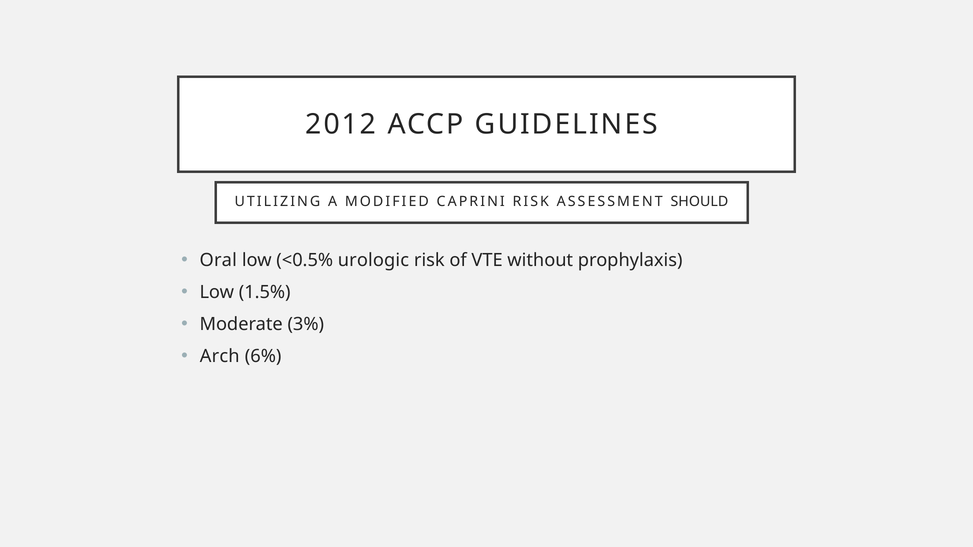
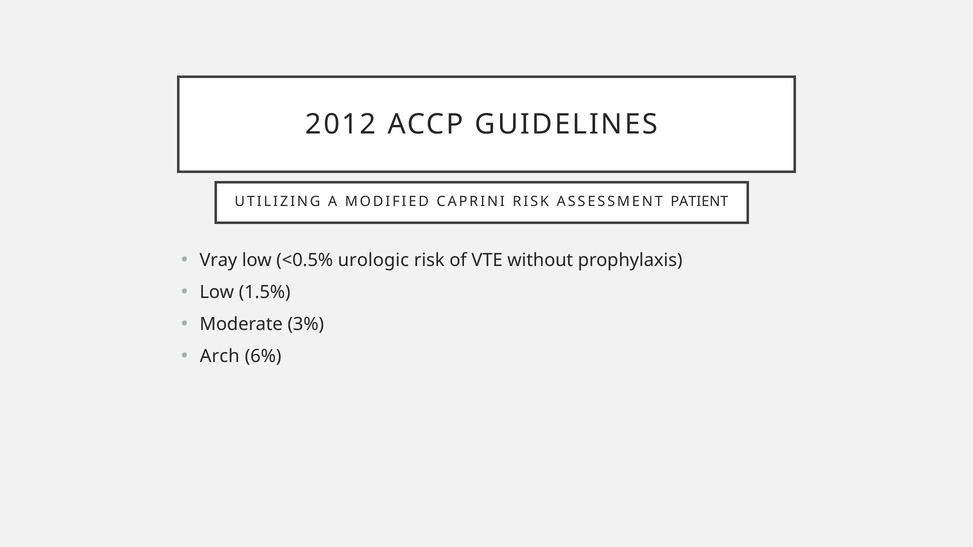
SHOULD: SHOULD -> PATIENT (699, 202)
Oral: Oral -> Vray (218, 260)
